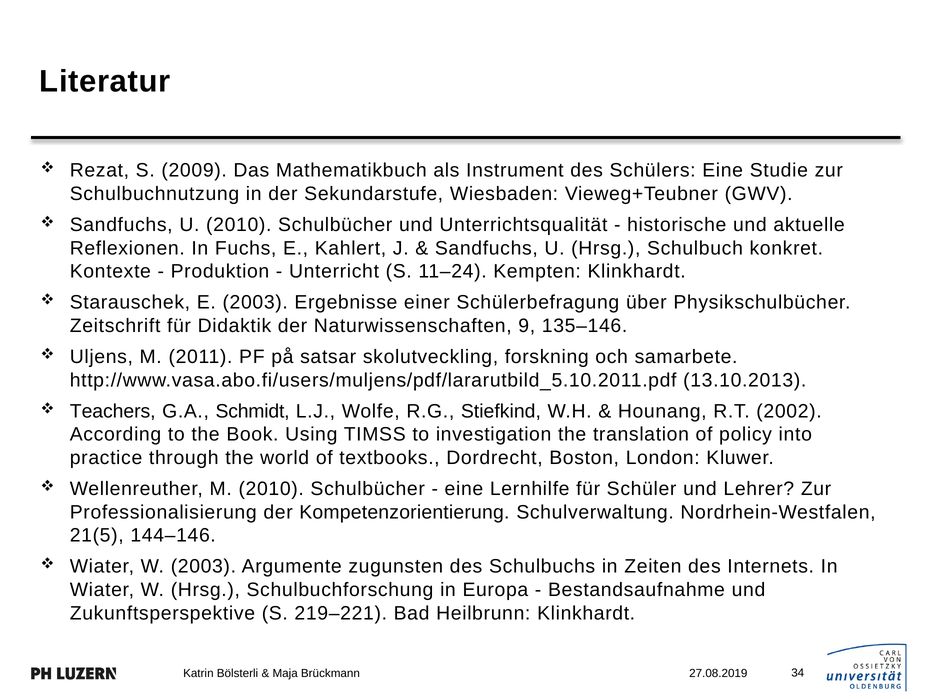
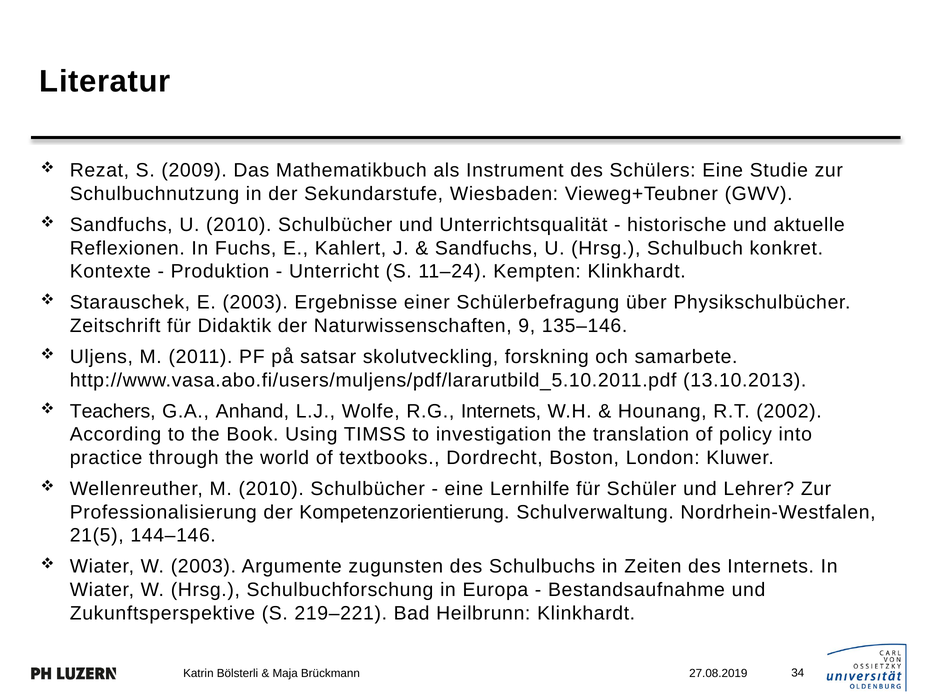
Schmidt: Schmidt -> Anhand (252, 411)
R.G Stiefkind: Stiefkind -> Internets (501, 411)
